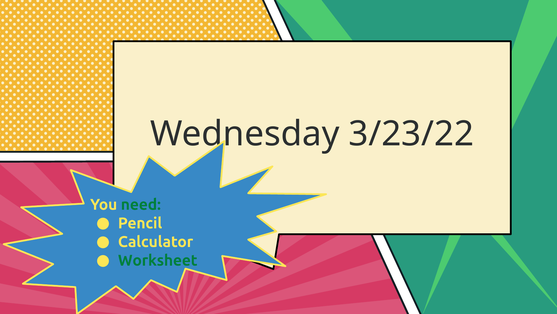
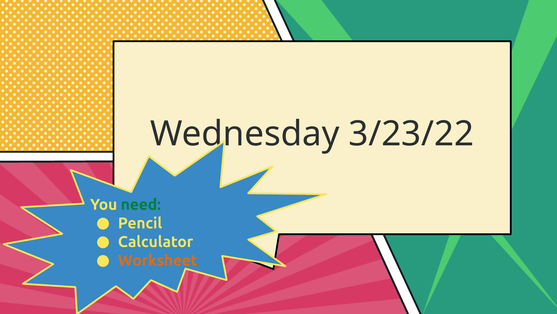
Worksheet colour: green -> orange (158, 260)
